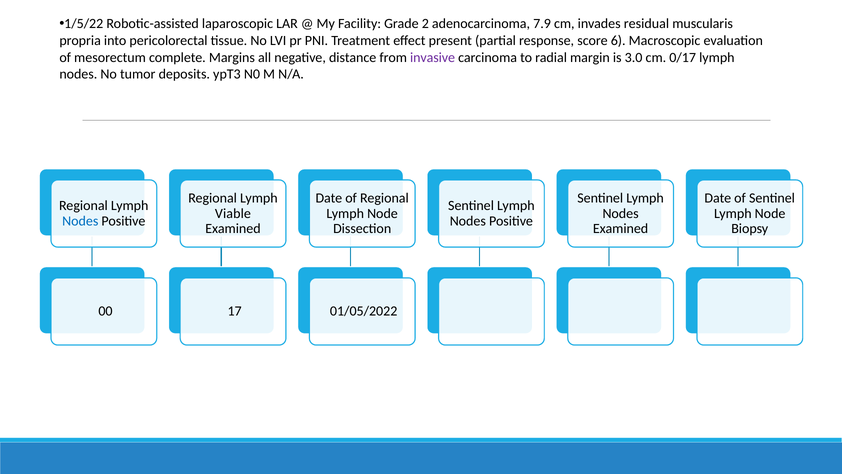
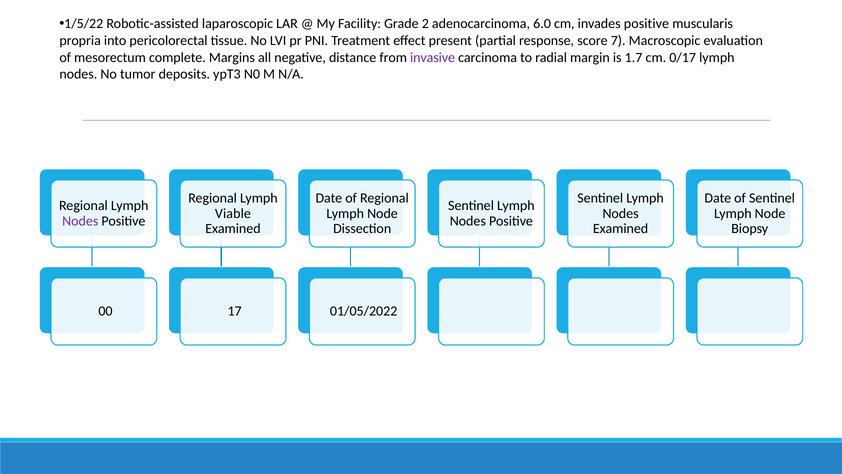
7.9: 7.9 -> 6.0 (542, 24)
invades residual: residual -> positive (646, 24)
6: 6 -> 7 (618, 41)
3.0: 3.0 -> 1.7 (634, 57)
Nodes colour: blue -> purple (80, 221)
